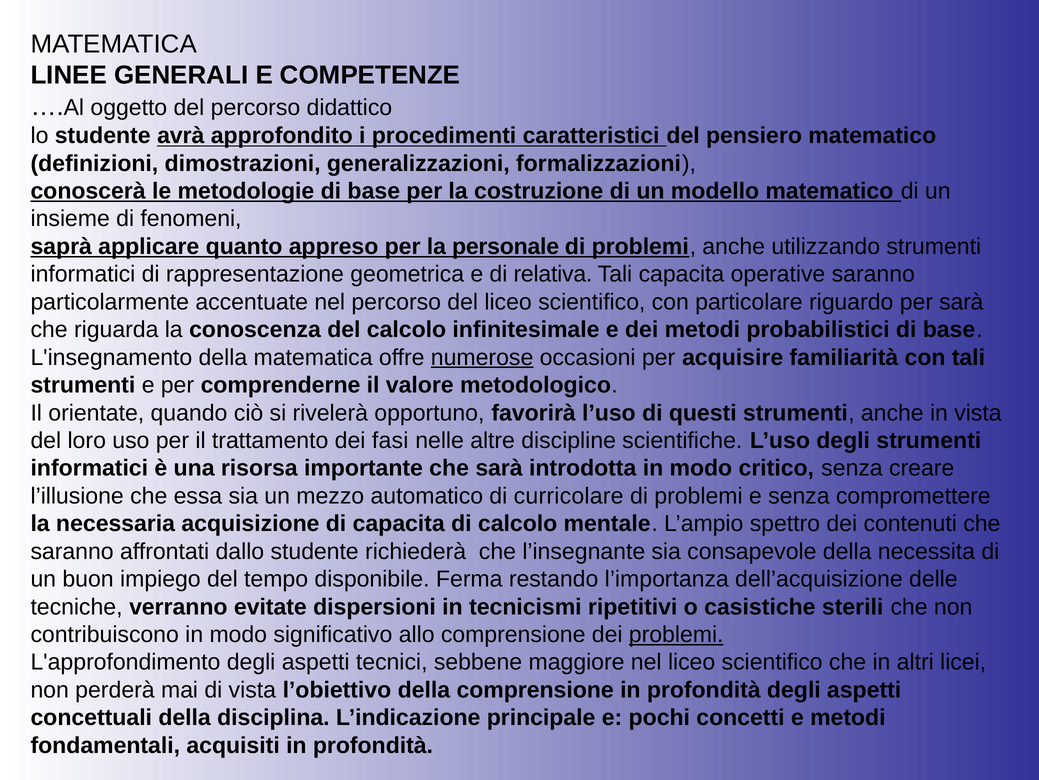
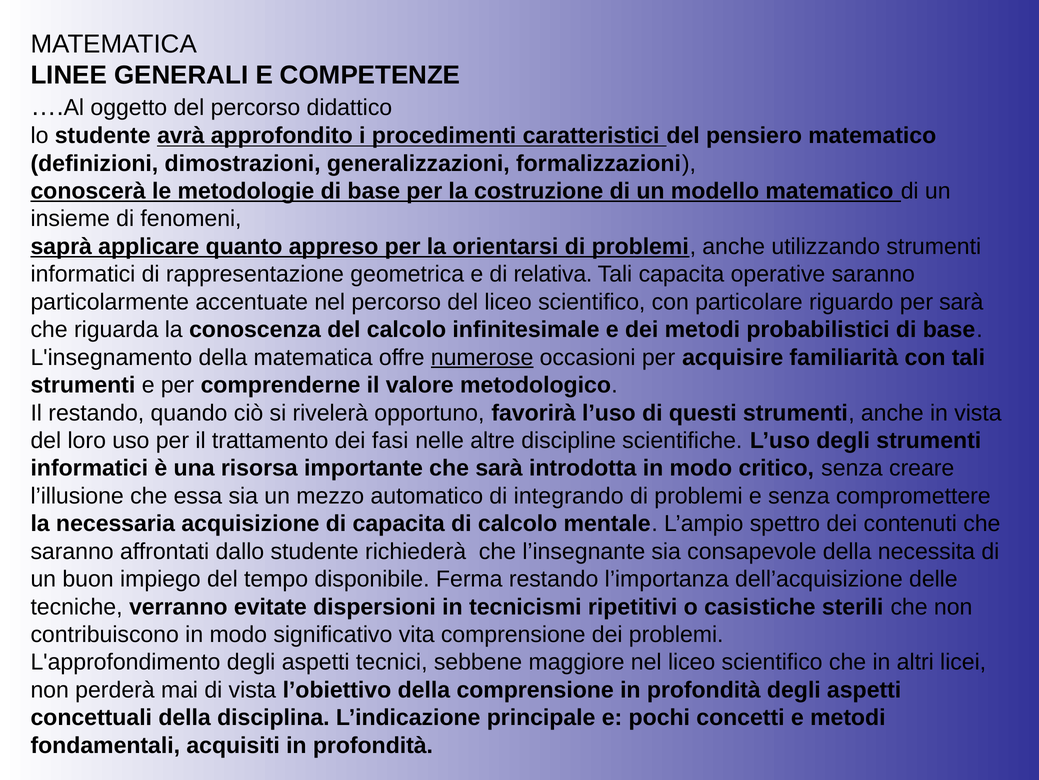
personale: personale -> orientarsi (505, 246)
Il orientate: orientate -> restando (96, 412)
curricolare: curricolare -> integrando (569, 496)
allo: allo -> vita (417, 634)
problemi underline: present -> none (676, 634)
